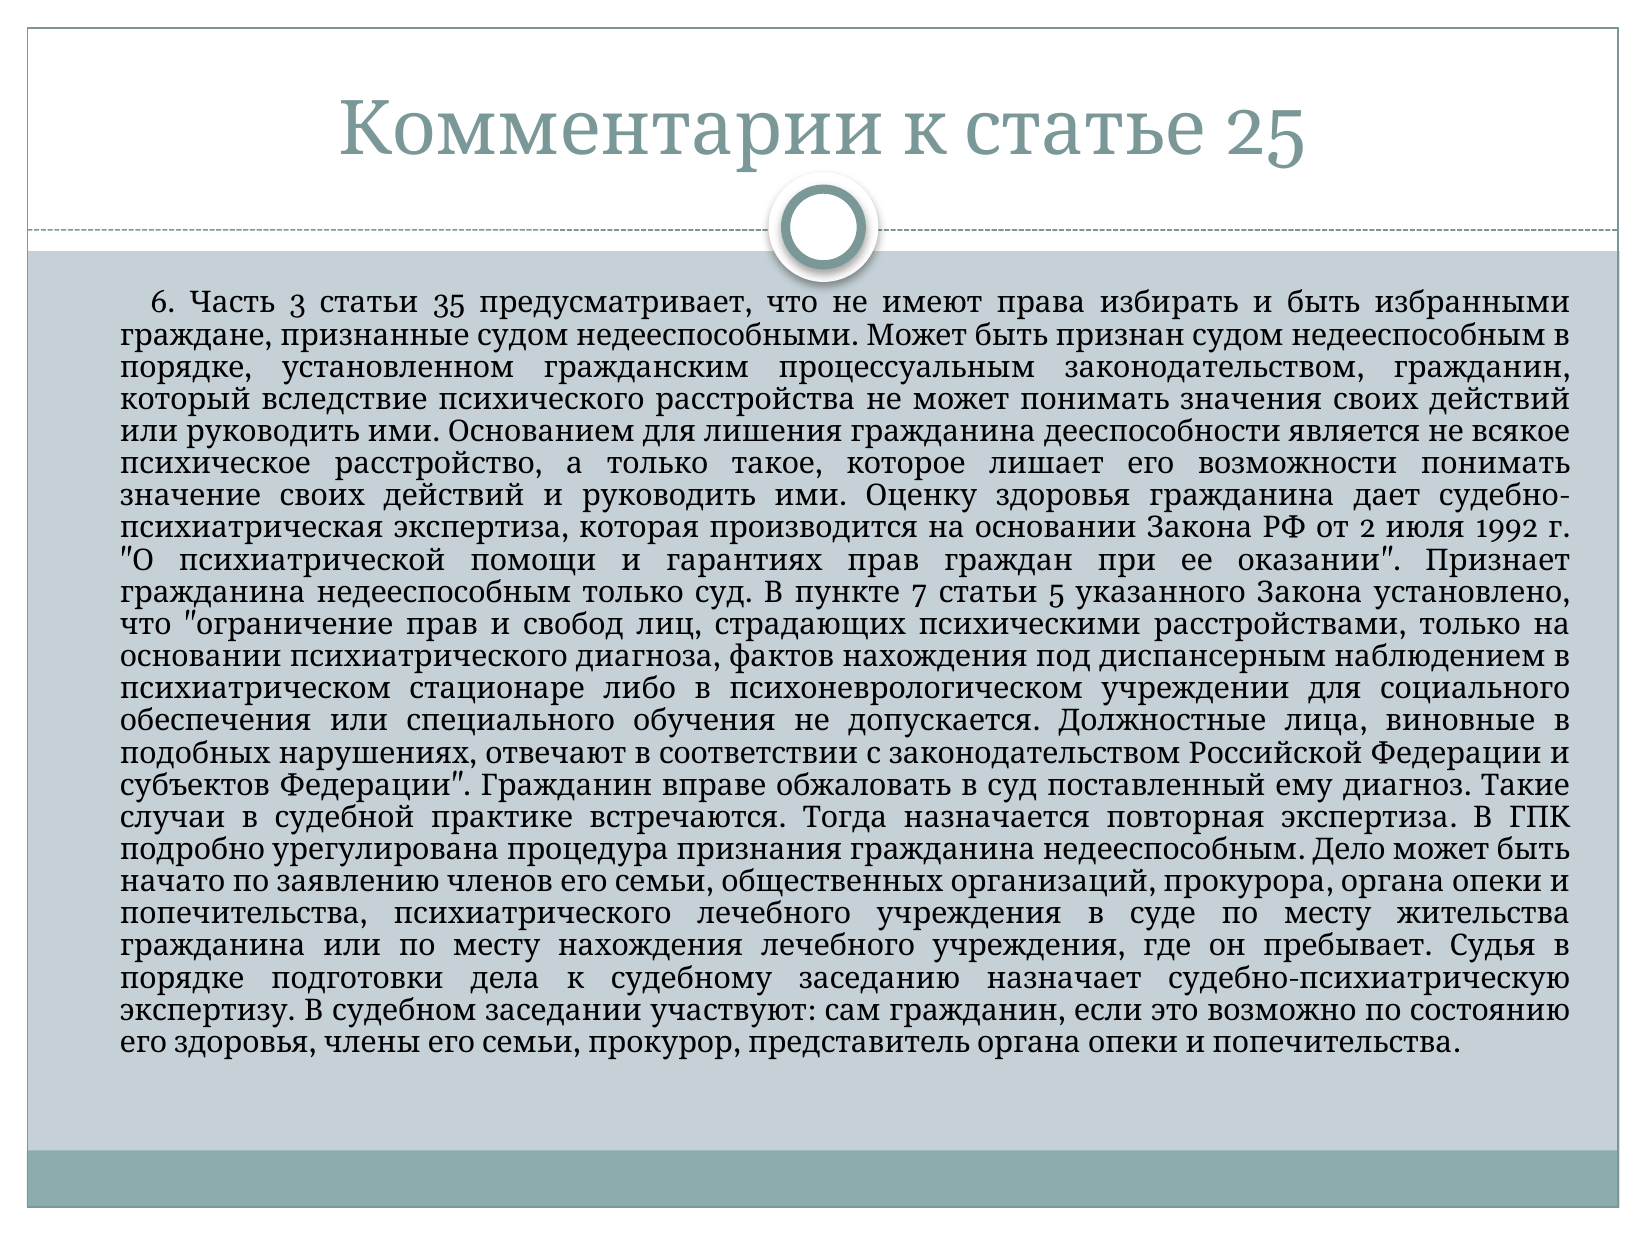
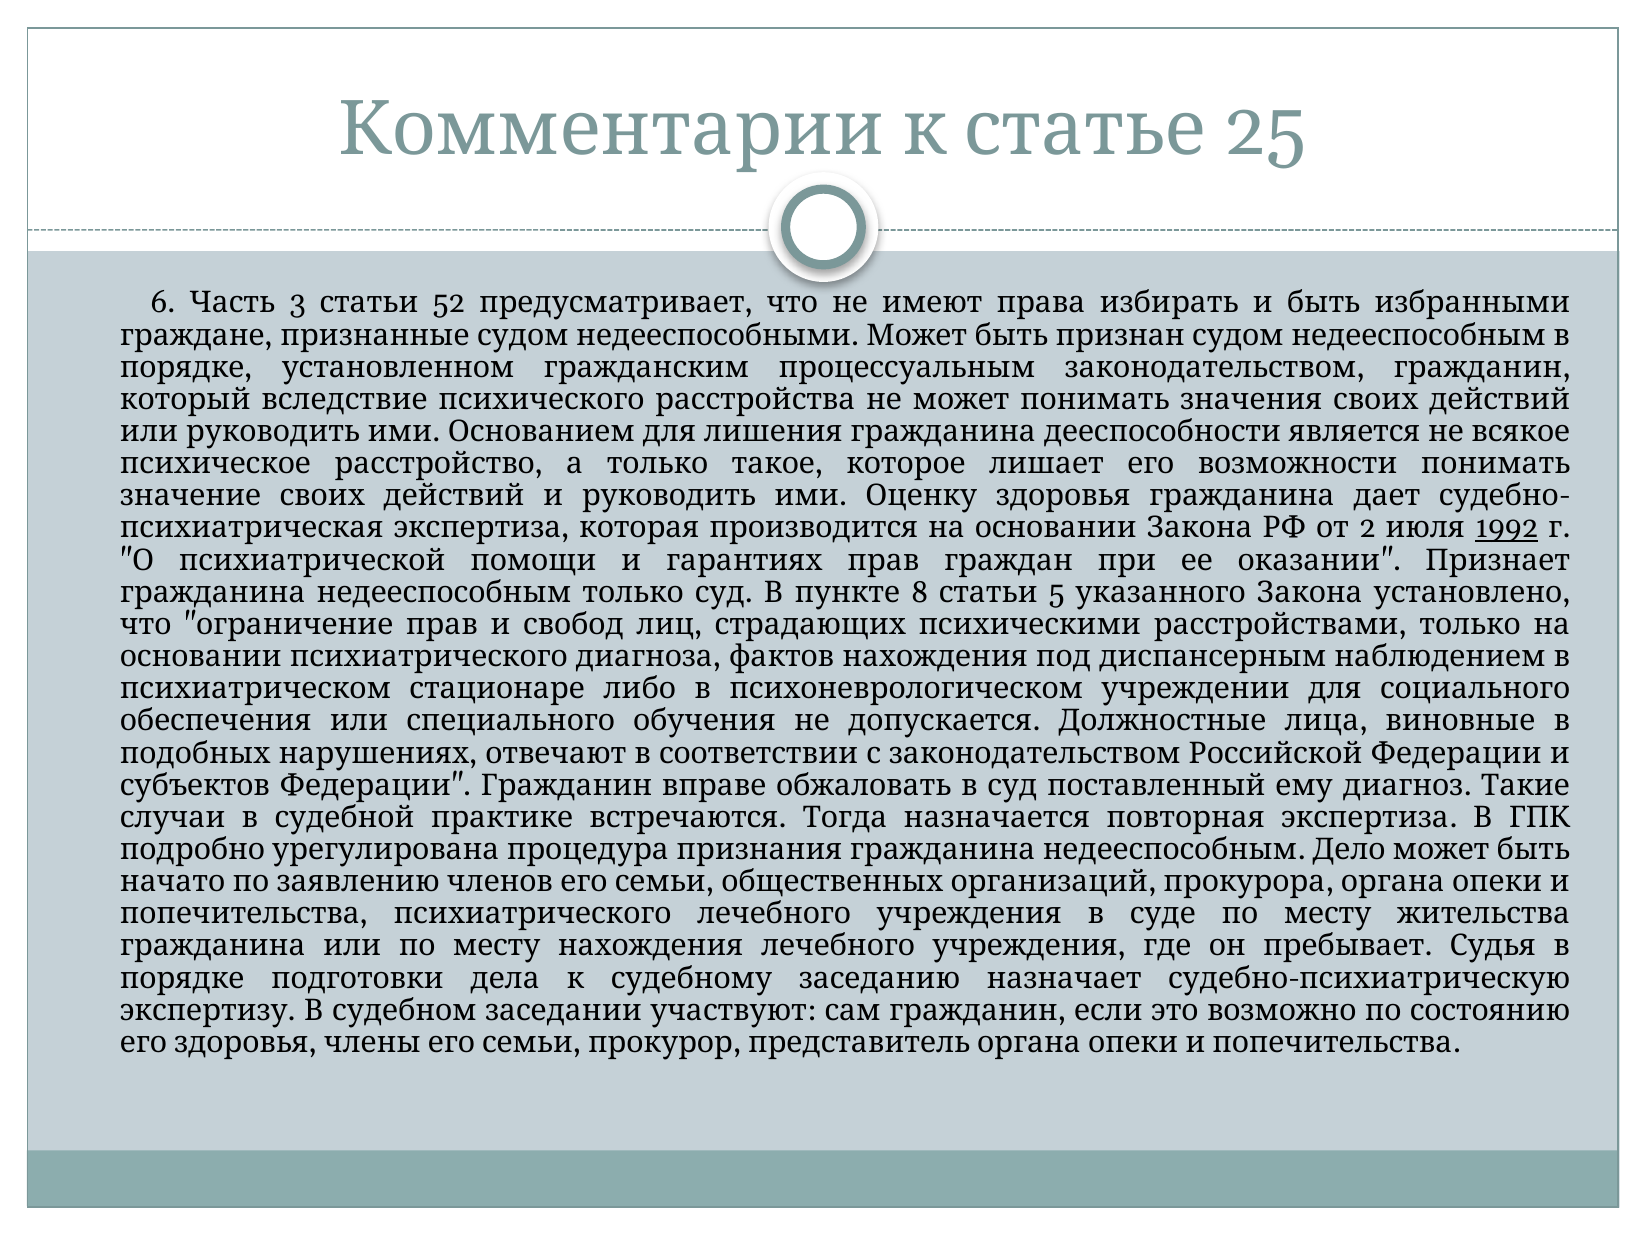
35: 35 -> 52 (449, 303)
1992 underline: none -> present (1507, 528)
7: 7 -> 8 (920, 593)
